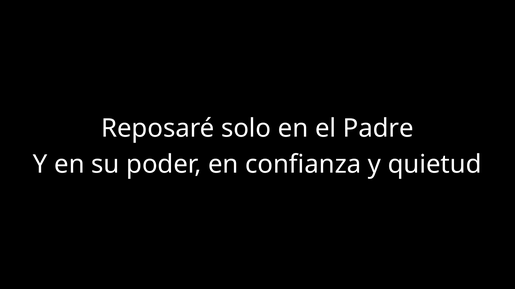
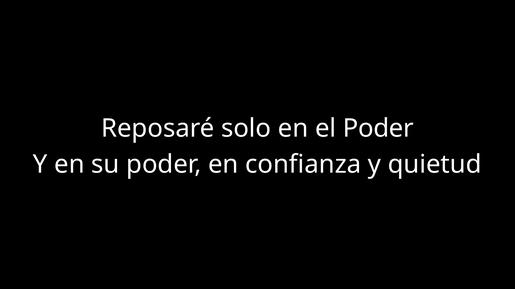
el Padre: Padre -> Poder (378, 129)
